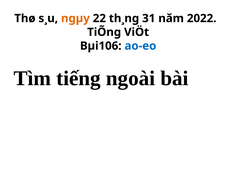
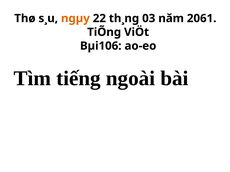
31: 31 -> 03 (149, 18)
2022: 2022 -> 2061 (202, 18)
ao-eo colour: blue -> black (140, 46)
